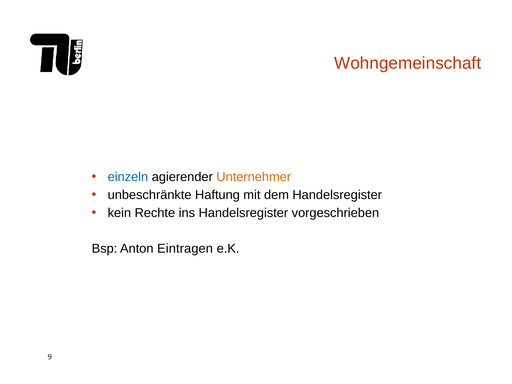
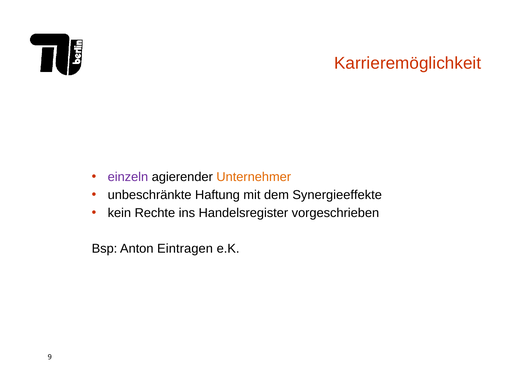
Wohngemeinschaft: Wohngemeinschaft -> Karrieremöglichkeit (408, 63)
einzeln colour: blue -> purple (128, 177)
dem Handelsregister: Handelsregister -> Synergieeffekte (337, 195)
